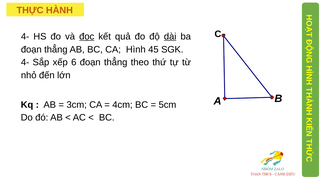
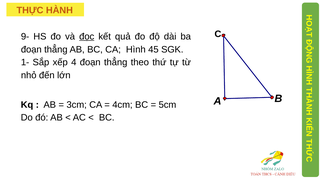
4-: 4- -> 9- (25, 37)
dài underline: present -> none (170, 37)
4-: 4- -> 1- (25, 62)
6: 6 -> 4 (74, 62)
